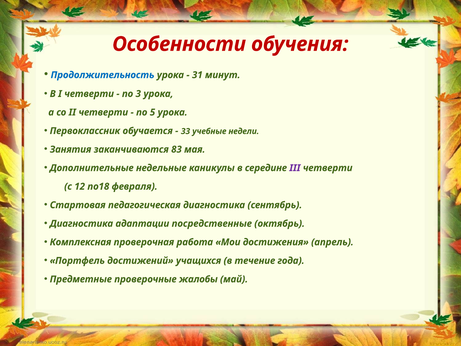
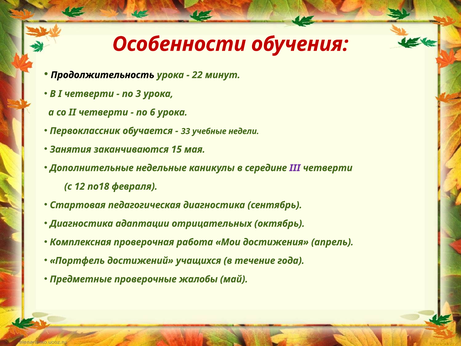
Продолжительность colour: blue -> black (103, 75)
31: 31 -> 22 (197, 75)
5: 5 -> 6 (152, 112)
83: 83 -> 15 (176, 149)
посредственные: посредственные -> отрицательных (212, 223)
